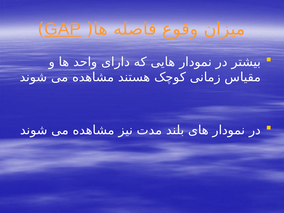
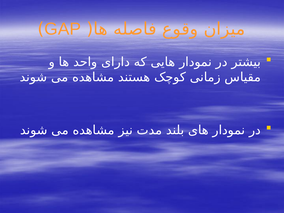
GAP underline: present -> none (63, 29)
